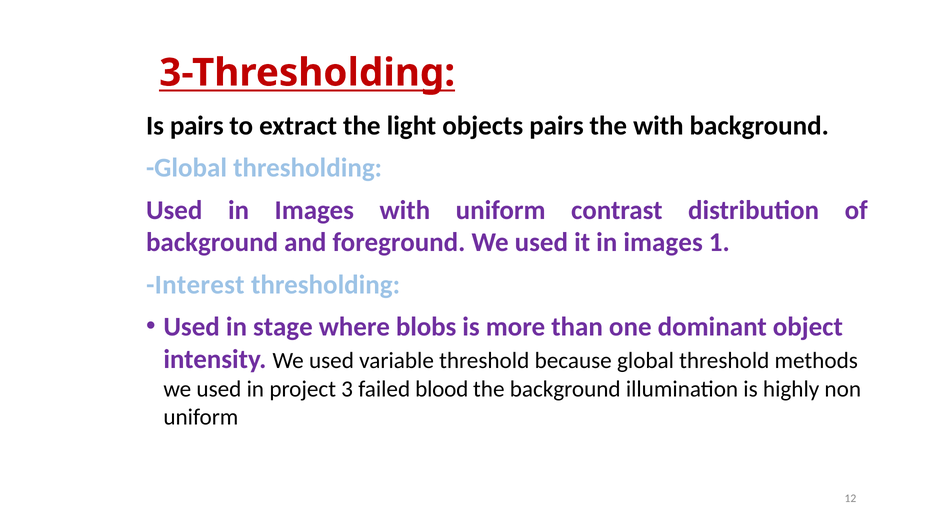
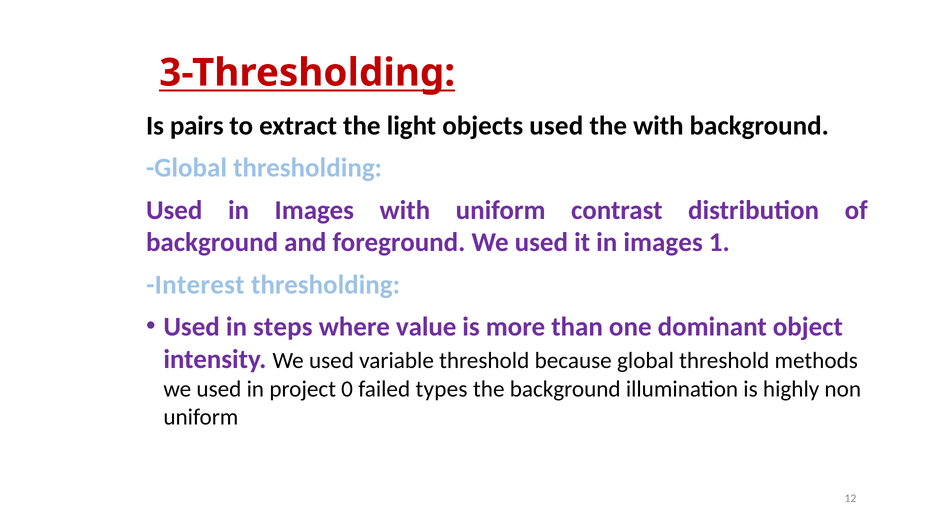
objects pairs: pairs -> used (556, 126)
stage: stage -> steps (283, 326)
blobs: blobs -> value (426, 326)
3: 3 -> 0 (347, 389)
blood: blood -> types (442, 389)
